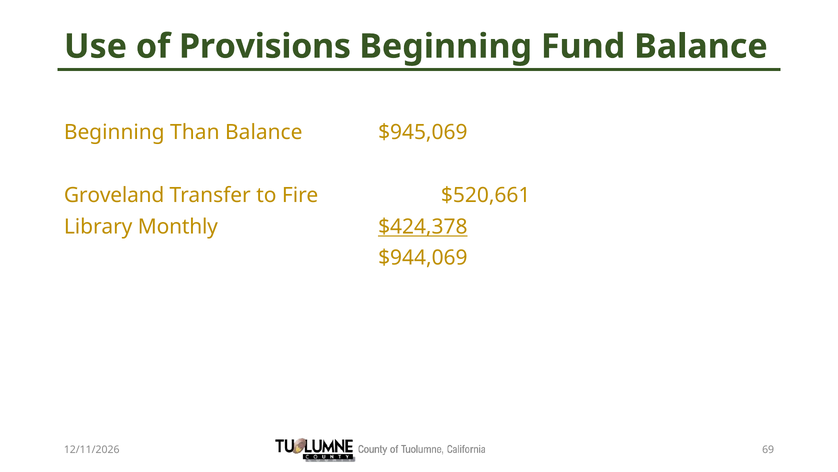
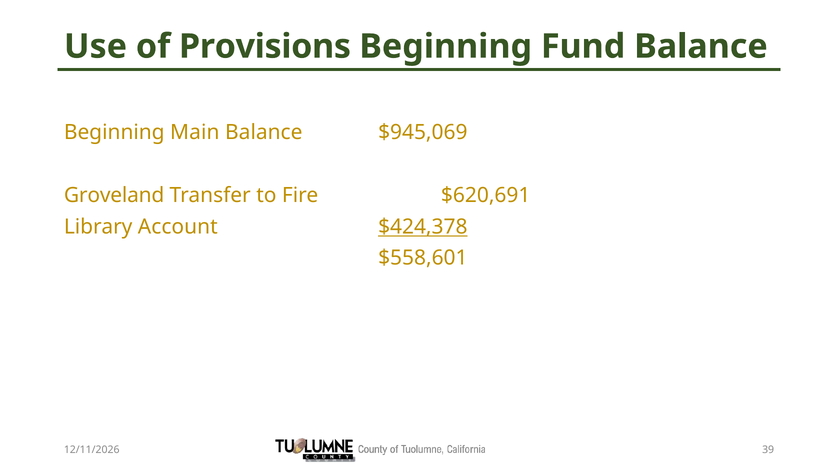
Than: Than -> Main (195, 132)
$520,661: $520,661 -> $620,691 (486, 195)
Monthly: Monthly -> Account (178, 226)
$944,069: $944,069 -> $558,601 (423, 258)
69: 69 -> 39 (768, 449)
